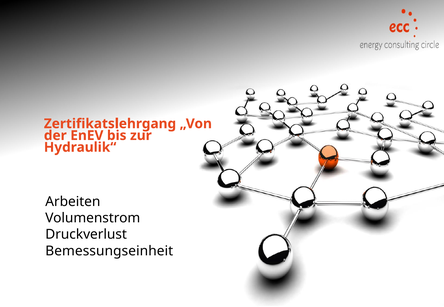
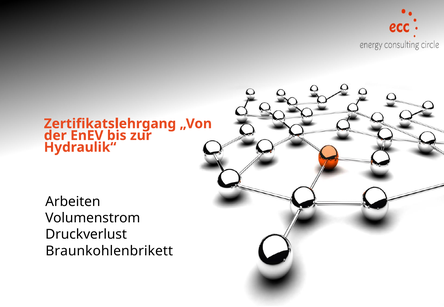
Bemessungseinheit: Bemessungseinheit -> Braunkohlenbrikett (109, 251)
